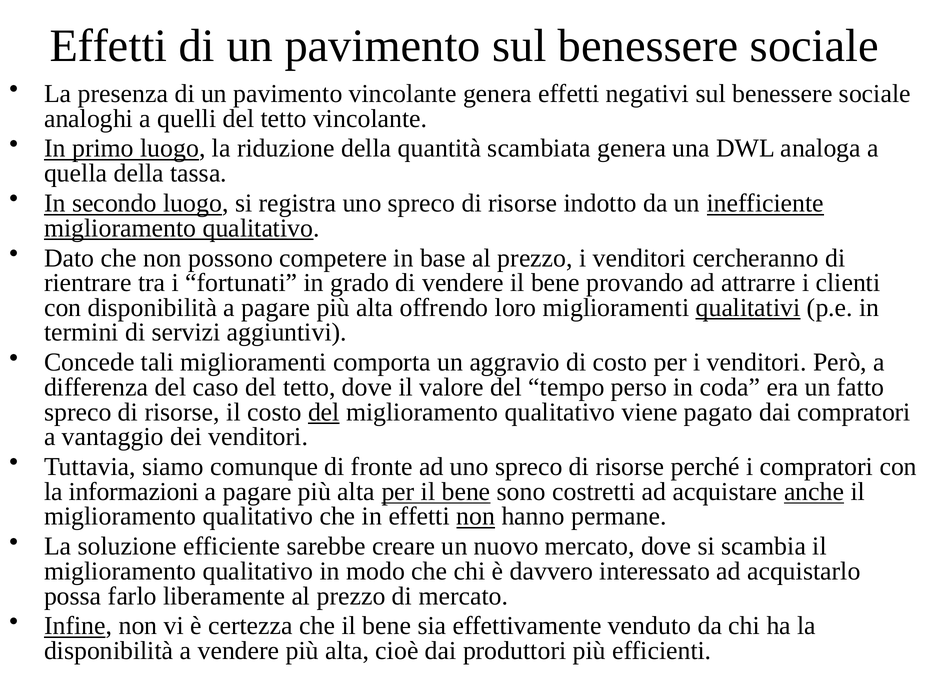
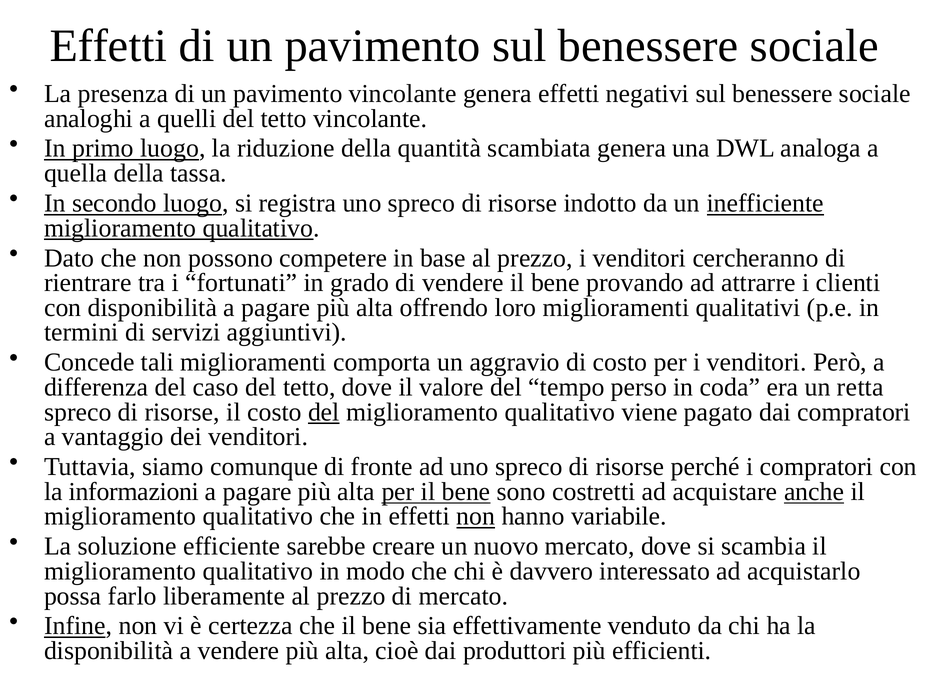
qualitativi underline: present -> none (748, 308)
fatto: fatto -> retta (860, 387)
permane: permane -> variabile (619, 516)
